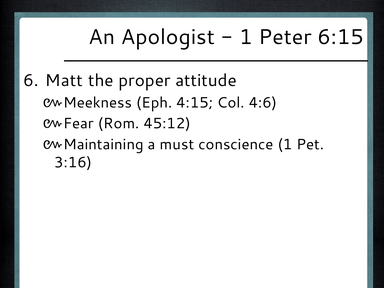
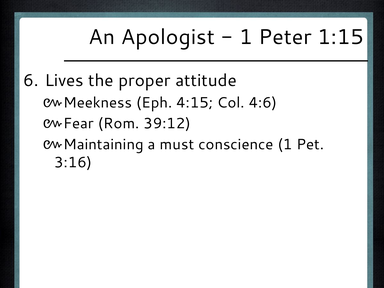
6:15: 6:15 -> 1:15 (341, 37)
Matt: Matt -> Lives (64, 81)
45:12: 45:12 -> 39:12 (167, 124)
